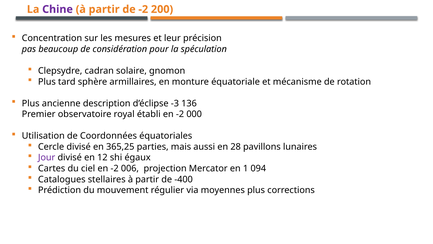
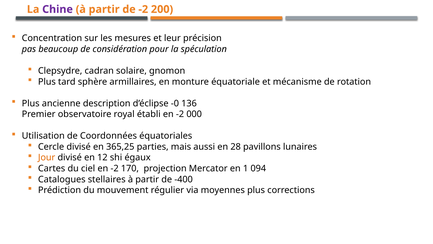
-3: -3 -> -0 (175, 103)
Jour colour: purple -> orange (47, 157)
006: 006 -> 170 (130, 168)
